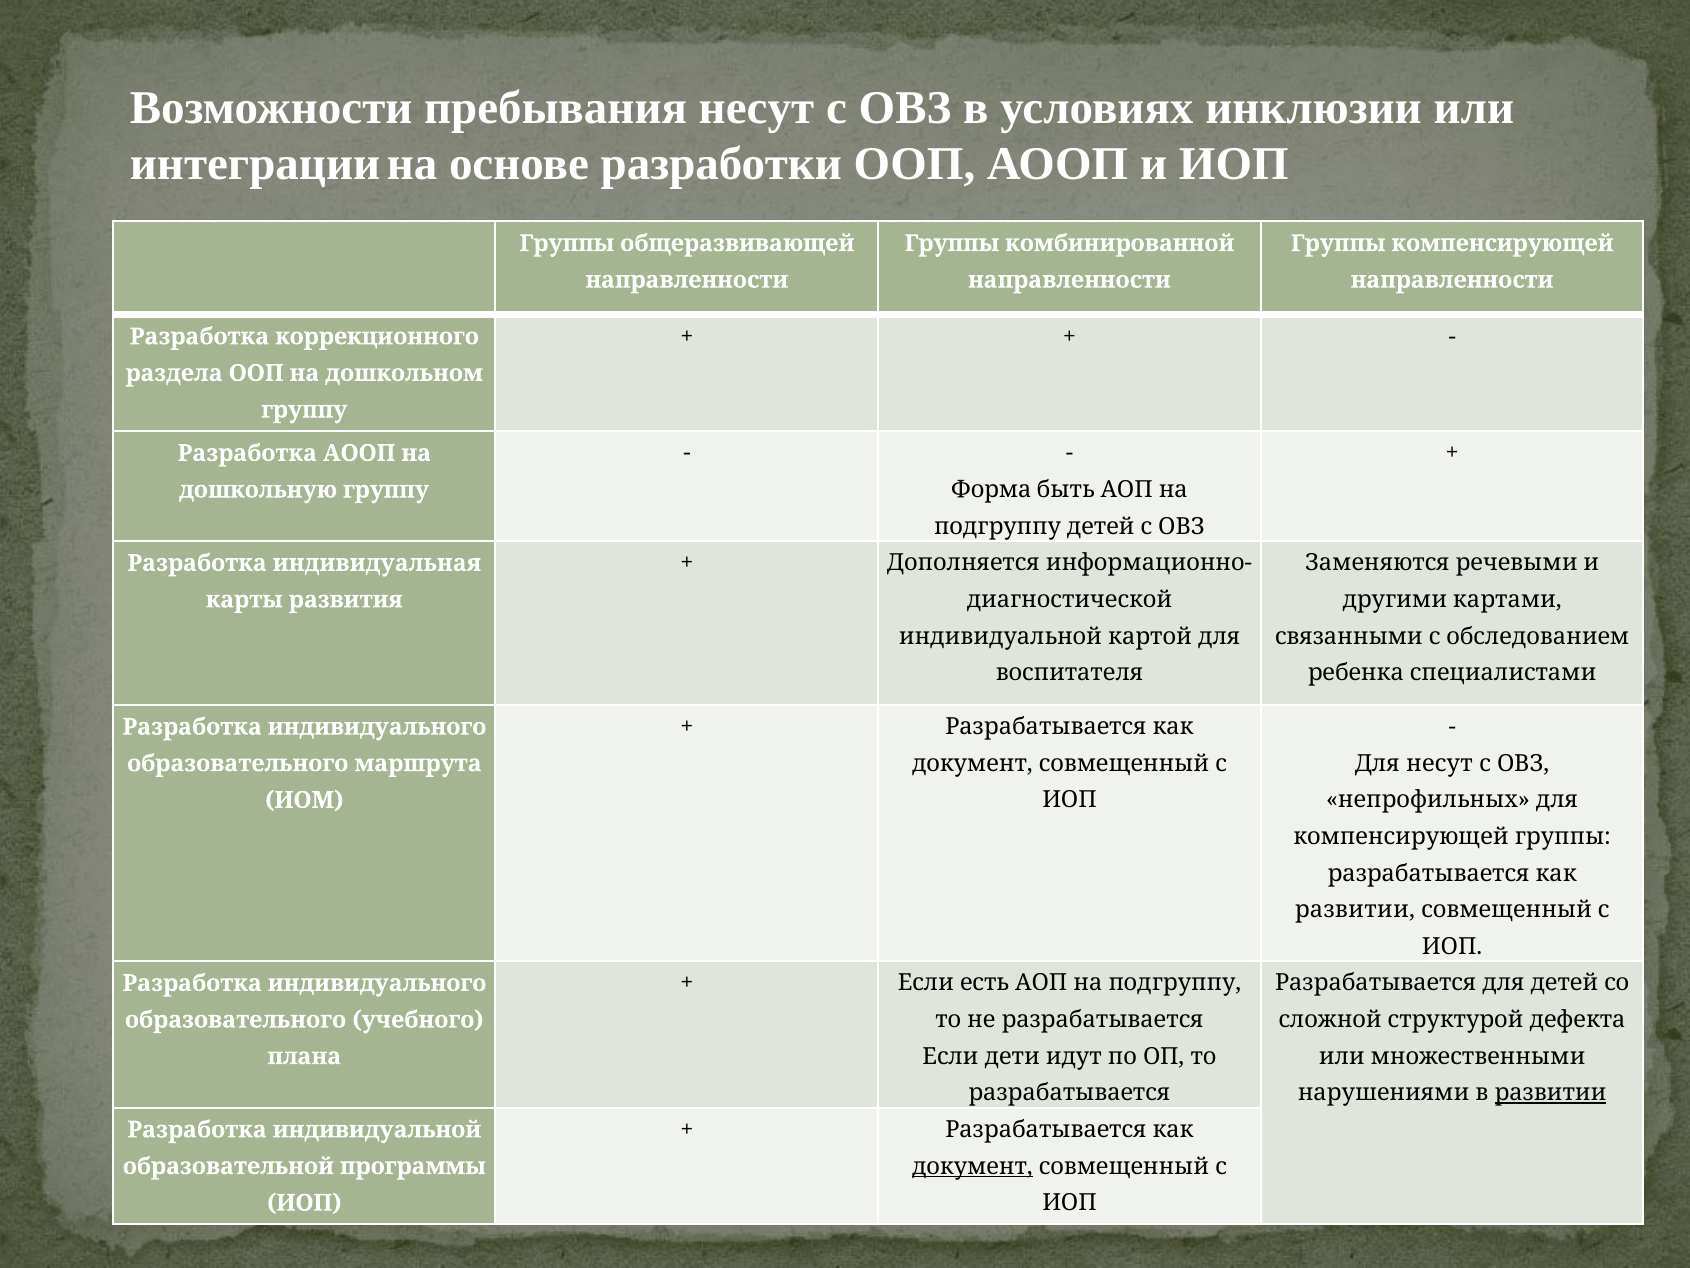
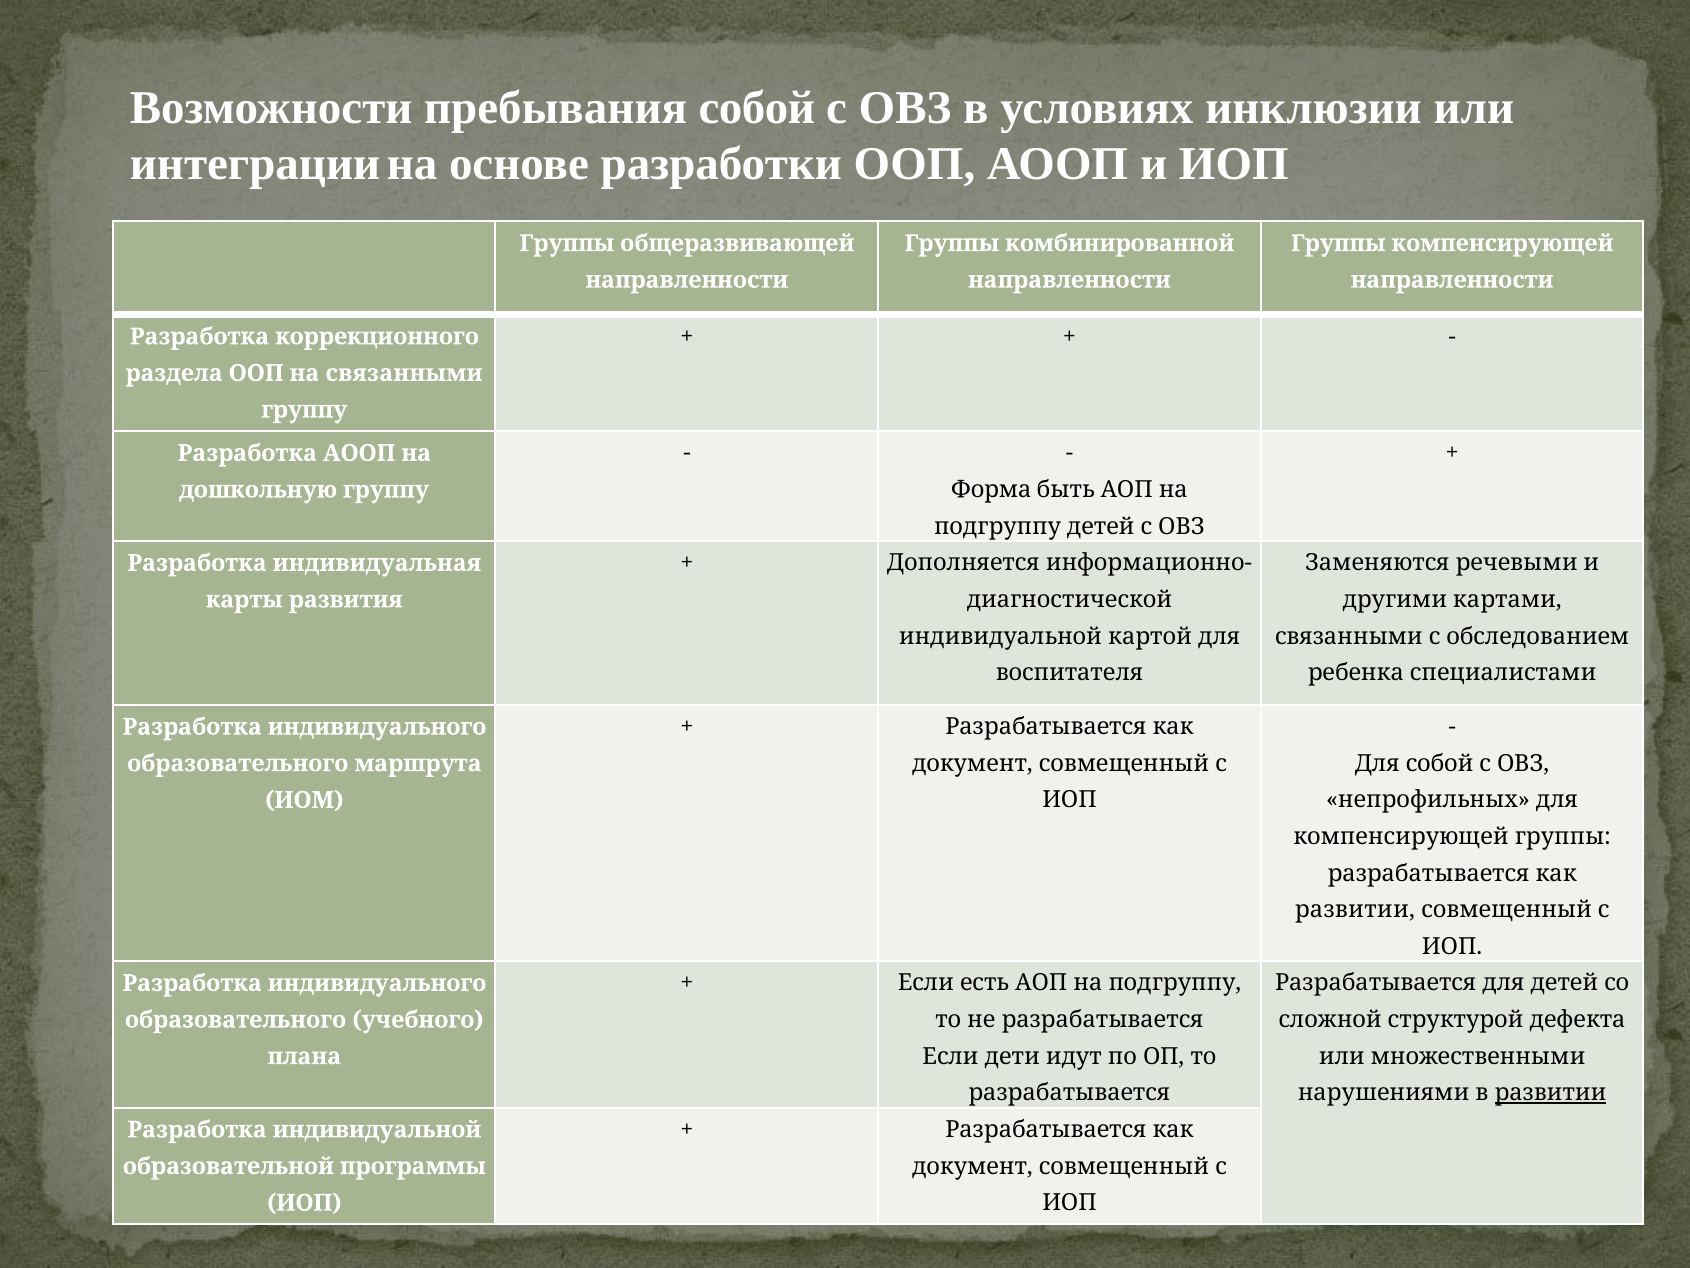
пребывания несут: несут -> собой (757, 108)
на дошкольном: дошкольном -> связанными (404, 373)
Для несут: несут -> собой (1440, 763)
документ underline: present -> none (972, 1166)
